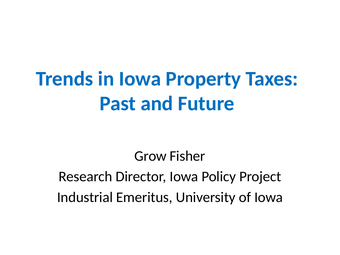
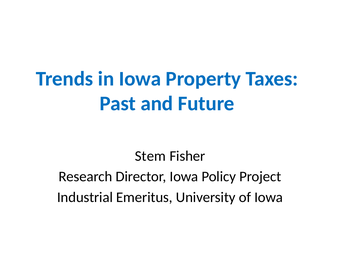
Grow: Grow -> Stem (150, 156)
